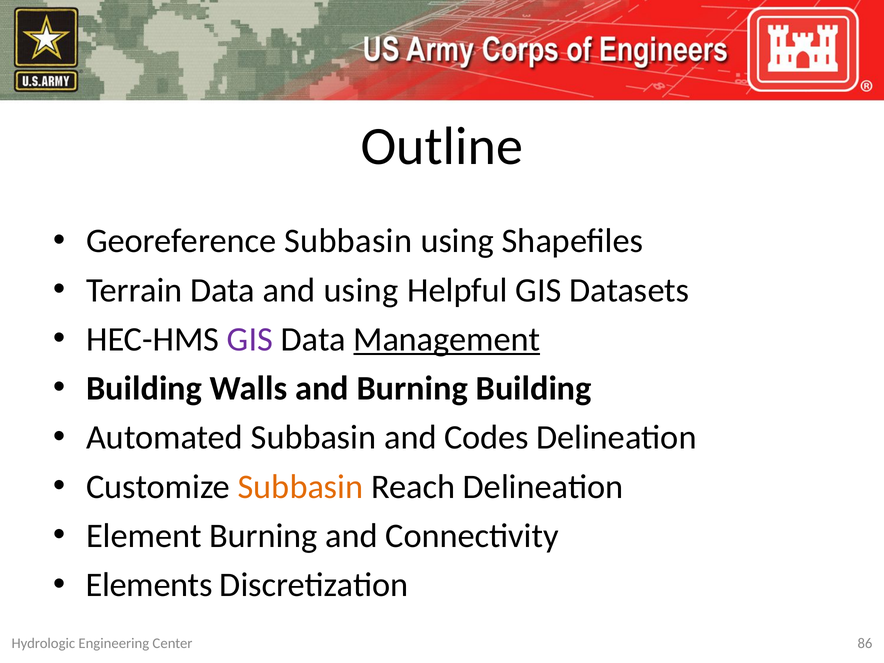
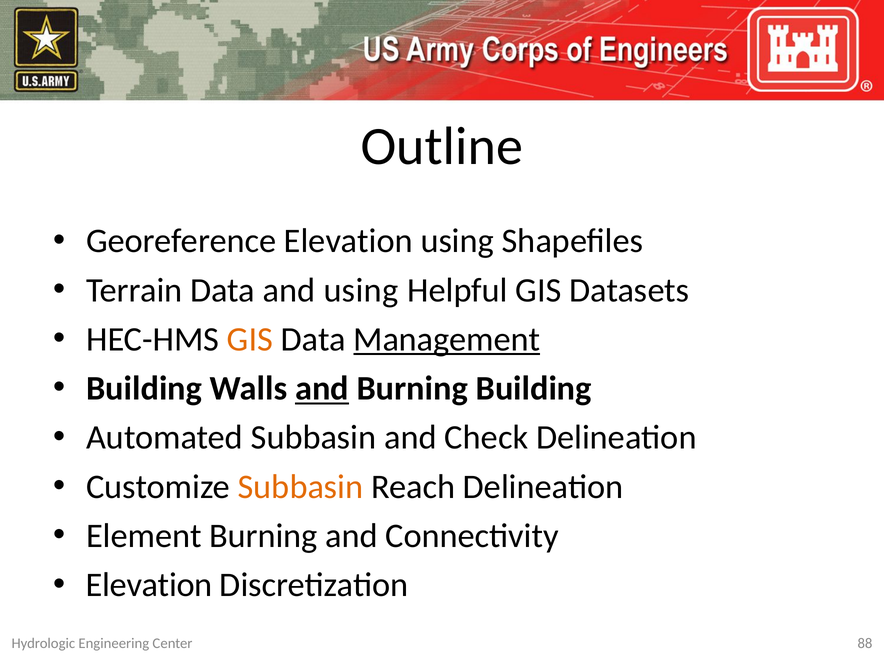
Georeference Subbasin: Subbasin -> Elevation (348, 241)
GIS colour: purple -> orange (250, 339)
and underline: none -> present (322, 389)
Codes: Codes -> Check (486, 438)
Elements: Elements -> Elevation (149, 585)
86: 86 -> 88 (865, 643)
